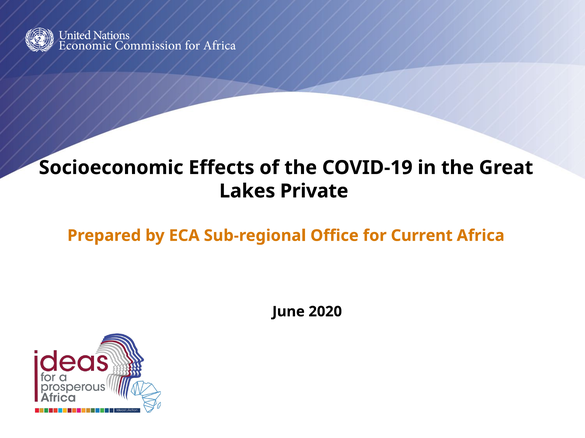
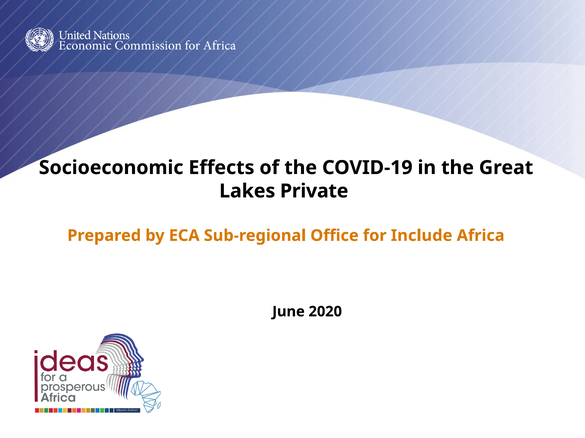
Current: Current -> Include (422, 236)
